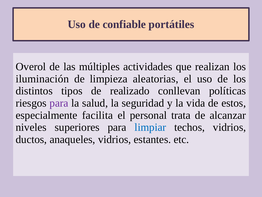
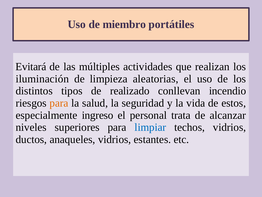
confiable: confiable -> miembro (124, 24)
Overol: Overol -> Evitará (31, 67)
políticas: políticas -> incendio (228, 91)
para colour: purple -> orange (59, 103)
facilita: facilita -> ingreso (98, 115)
